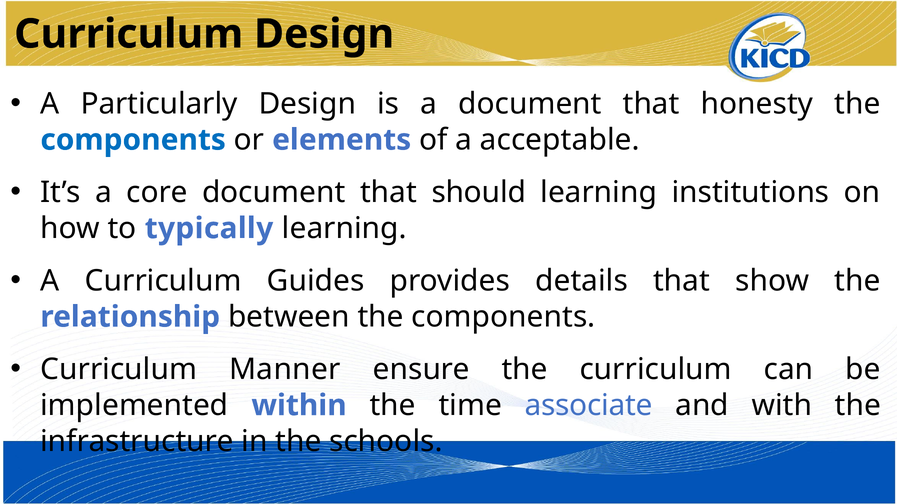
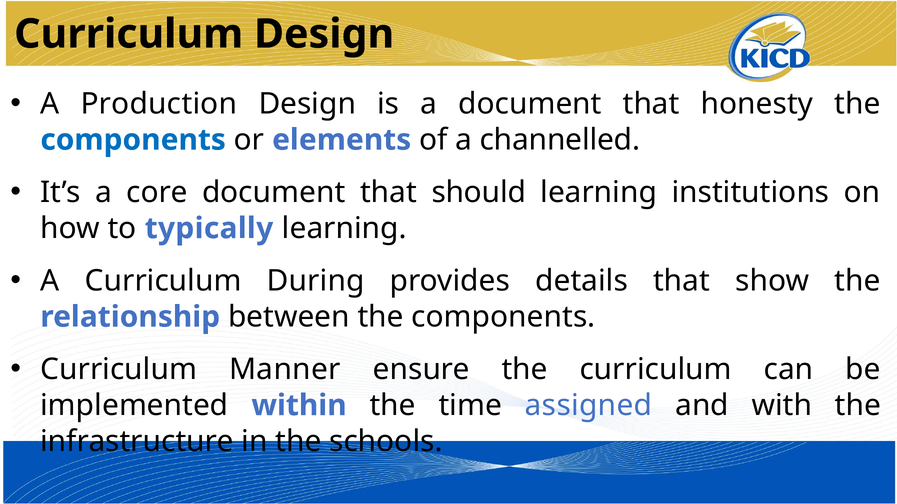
Particularly: Particularly -> Production (159, 104)
acceptable: acceptable -> channelled (560, 140)
Guides: Guides -> During (316, 281)
associate: associate -> assigned (588, 406)
